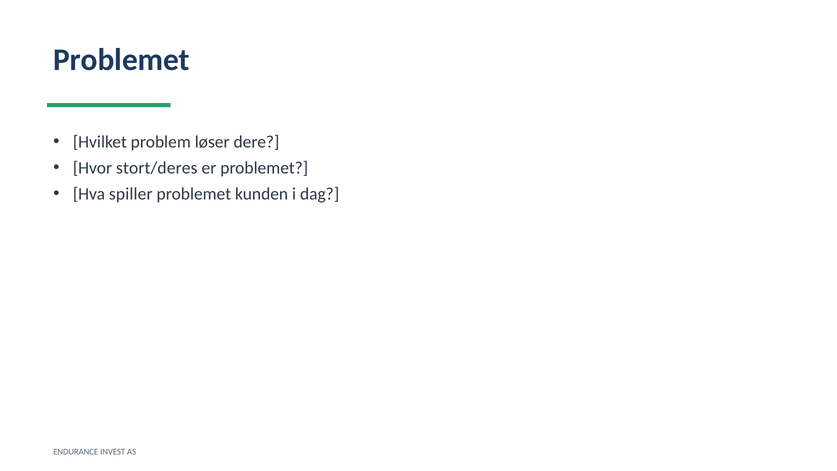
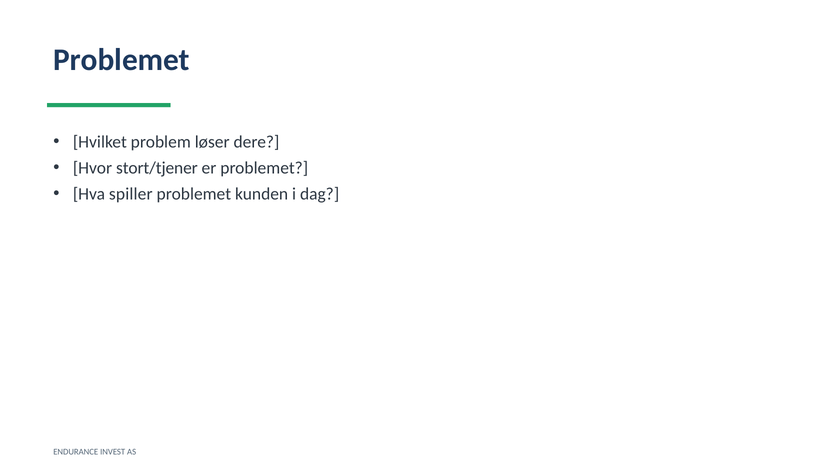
stort/deres: stort/deres -> stort/tjener (157, 168)
